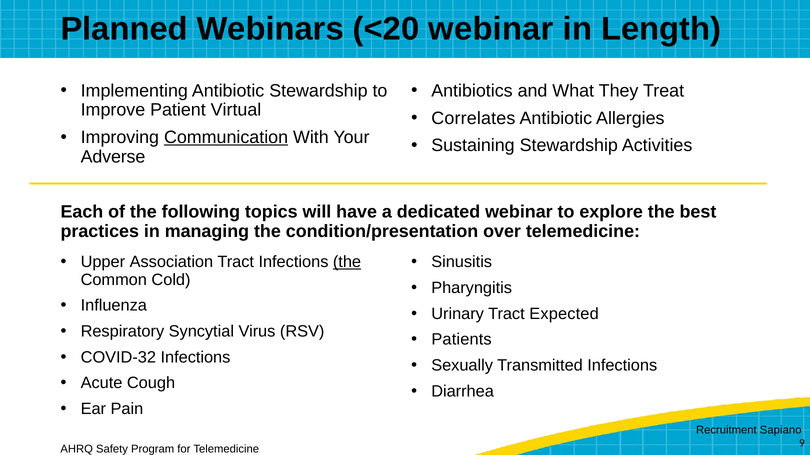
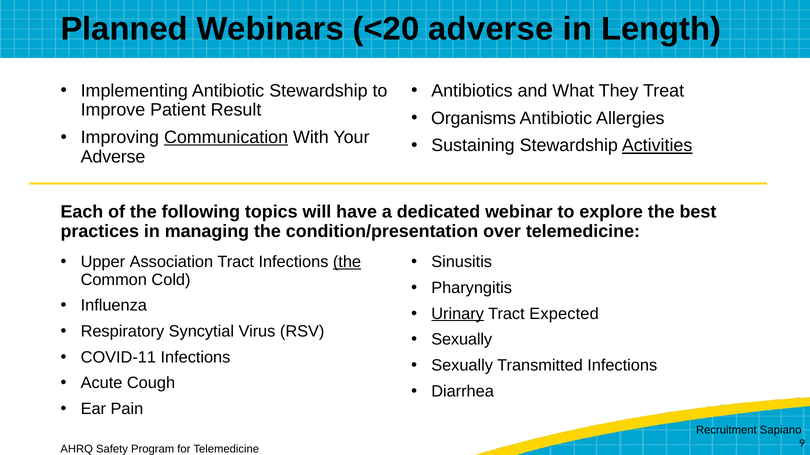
<20 webinar: webinar -> adverse (491, 29)
Virtual: Virtual -> Result (236, 110)
Correlates: Correlates -> Organisms (474, 118)
Activities underline: none -> present (657, 146)
Urinary underline: none -> present (458, 314)
Patients: Patients -> Sexually (462, 340)
COVID-32: COVID-32 -> COVID-11 (118, 358)
